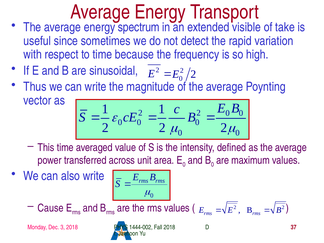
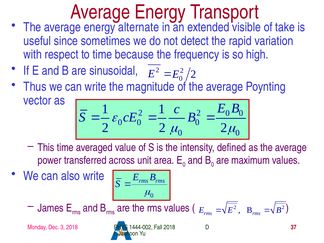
spectrum: spectrum -> alternate (139, 27)
Cause: Cause -> James (51, 208)
